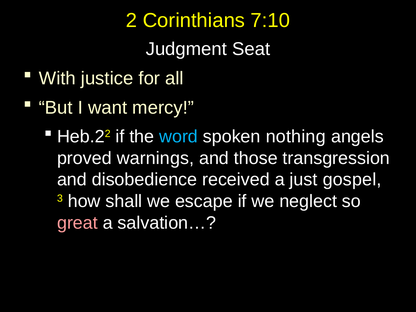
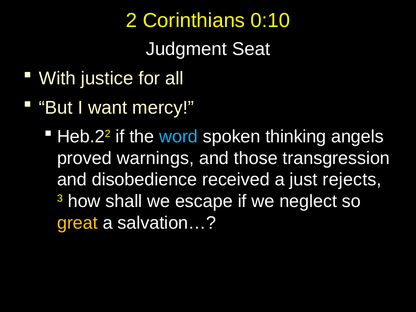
7:10: 7:10 -> 0:10 (270, 20)
nothing: nothing -> thinking (296, 137)
gospel: gospel -> rejects (352, 180)
great colour: pink -> yellow (77, 223)
